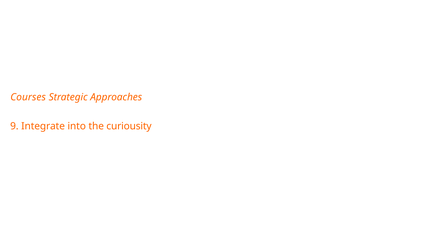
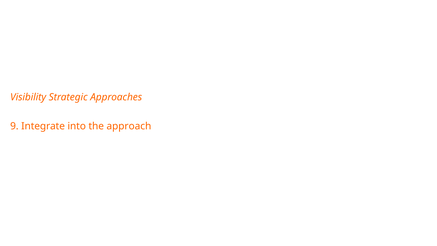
Courses: Courses -> Visibility (28, 97)
curiousity: curiousity -> approach (129, 126)
